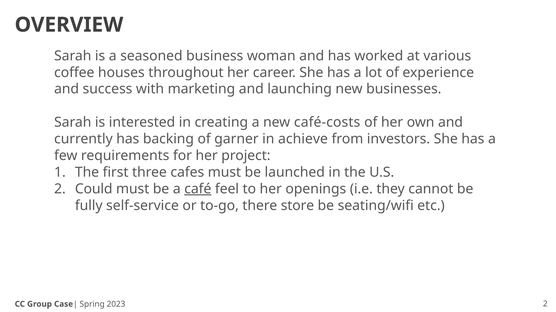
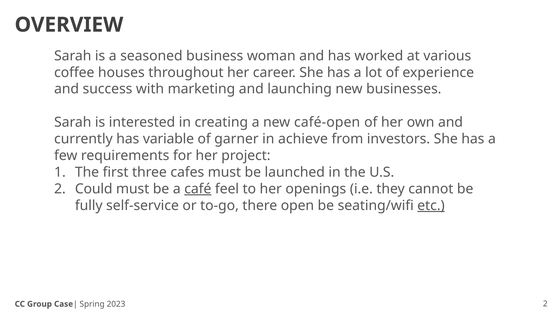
café-costs: café-costs -> café-open (327, 123)
backing: backing -> variable (168, 139)
store: store -> open (297, 206)
etc underline: none -> present (431, 206)
